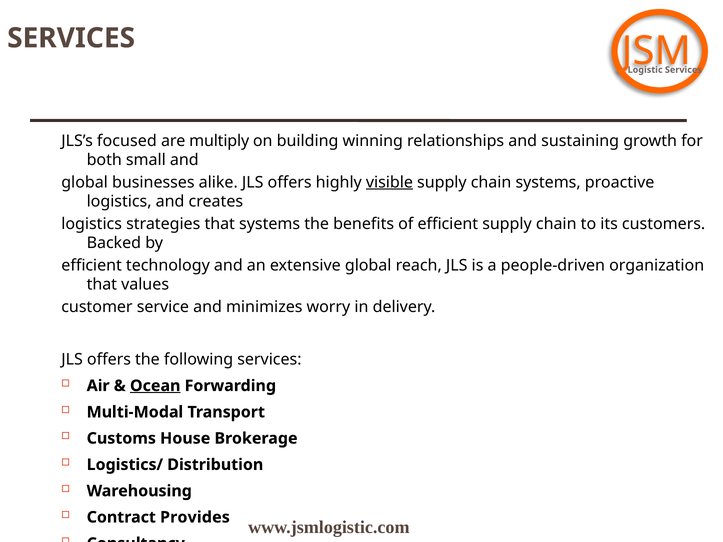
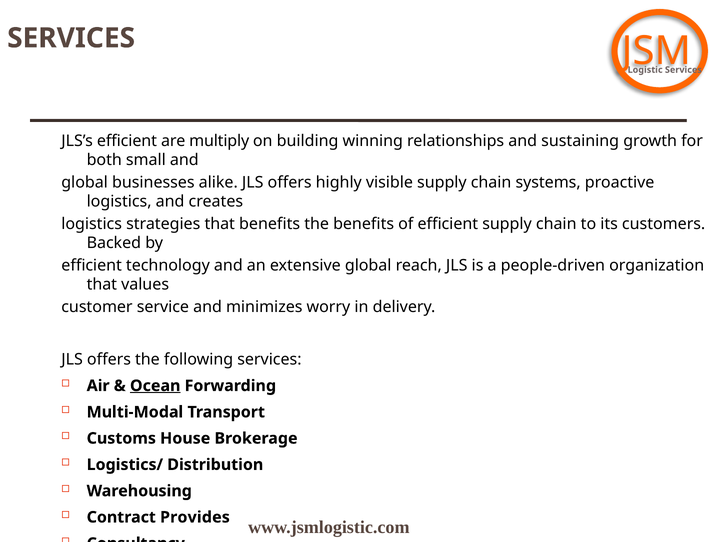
JLS’s focused: focused -> efficient (127, 141)
visible underline: present -> none (389, 182)
that systems: systems -> benefits (270, 224)
